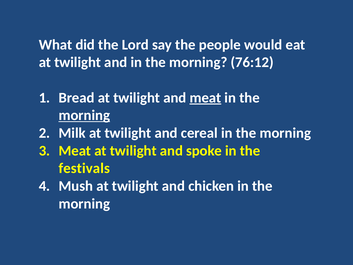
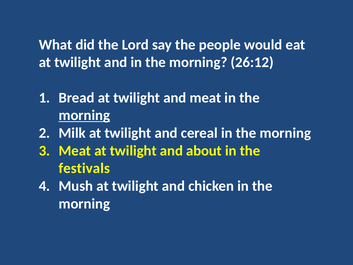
76:12: 76:12 -> 26:12 (252, 62)
meat underline: present -> none (205, 98)
spoke: spoke -> about (204, 151)
